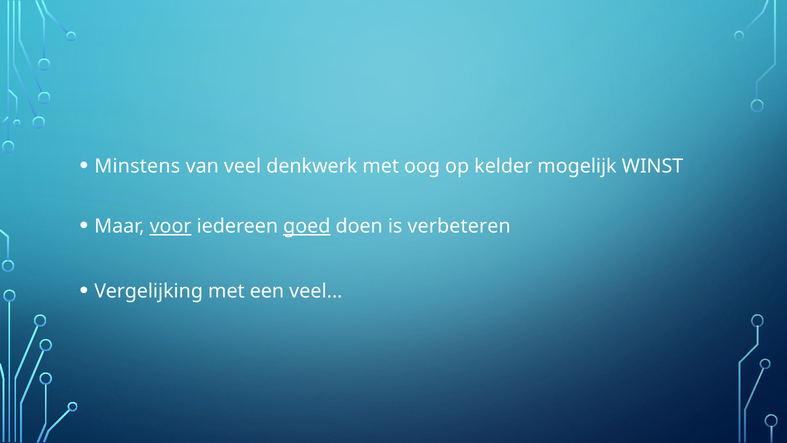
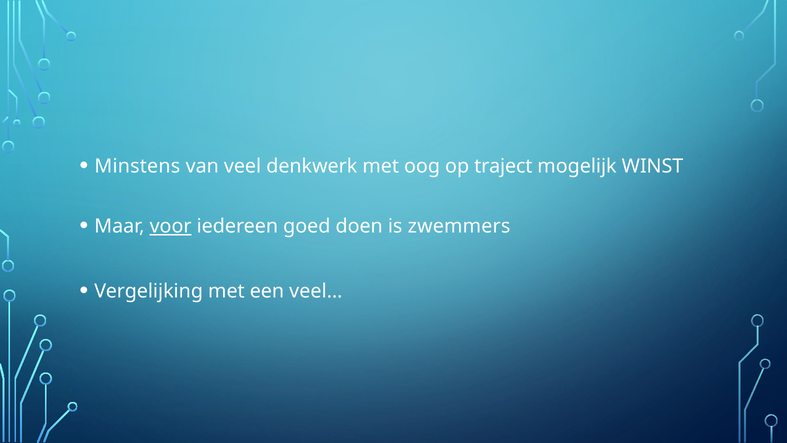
kelder: kelder -> traject (503, 166)
goed underline: present -> none (307, 226)
verbeteren: verbeteren -> zwemmers (459, 226)
